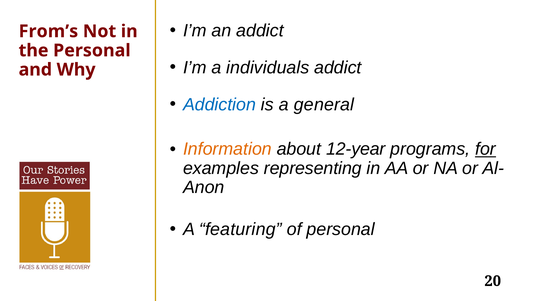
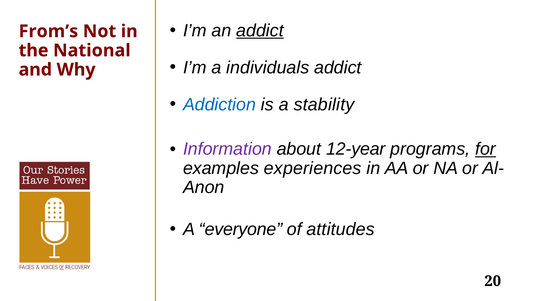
addict underline: none -> present (260, 31)
the Personal: Personal -> National (92, 50)
general: general -> stability (324, 105)
Information colour: orange -> purple (227, 149)
representing: representing -> experiences (313, 168)
featuring: featuring -> everyone (241, 230)
of personal: personal -> attitudes (341, 230)
